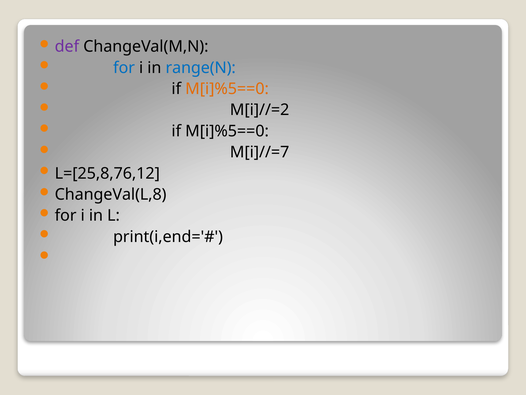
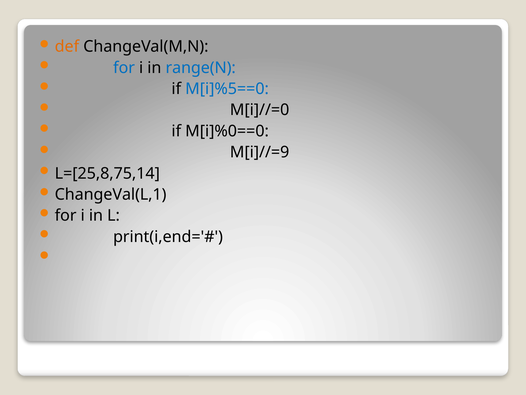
def colour: purple -> orange (67, 47)
M[i]%5==0 colour: orange -> blue (227, 89)
M[i]//=2: M[i]//=2 -> M[i]//=0 (260, 110)
M[i]%5==0: M[i]%5==0 -> M[i]%0==0 (227, 131)
M[i]//=7: M[i]//=7 -> M[i]//=9 (260, 152)
L=[25,8,76,12: L=[25,8,76,12 -> L=[25,8,75,14 (107, 173)
ChangeVal(L,8: ChangeVal(L,8 -> ChangeVal(L,1 (111, 194)
